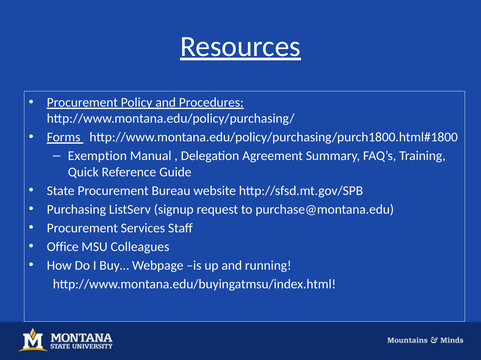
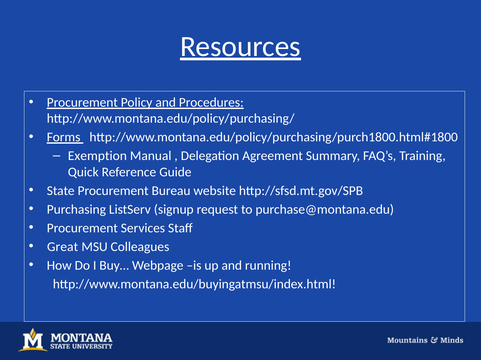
Office: Office -> Great (63, 247)
